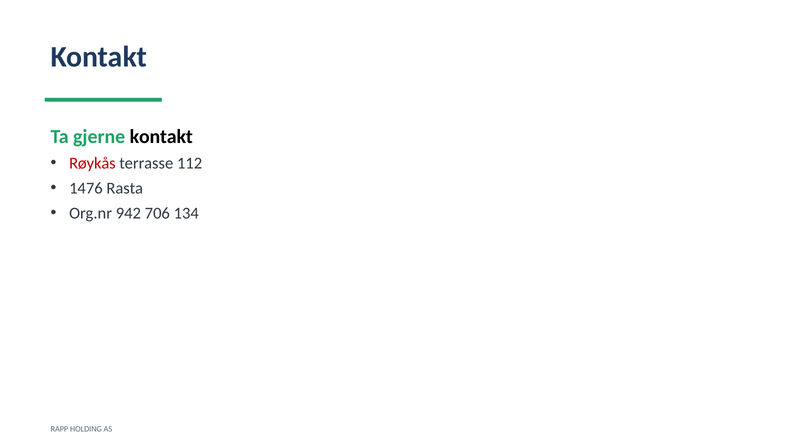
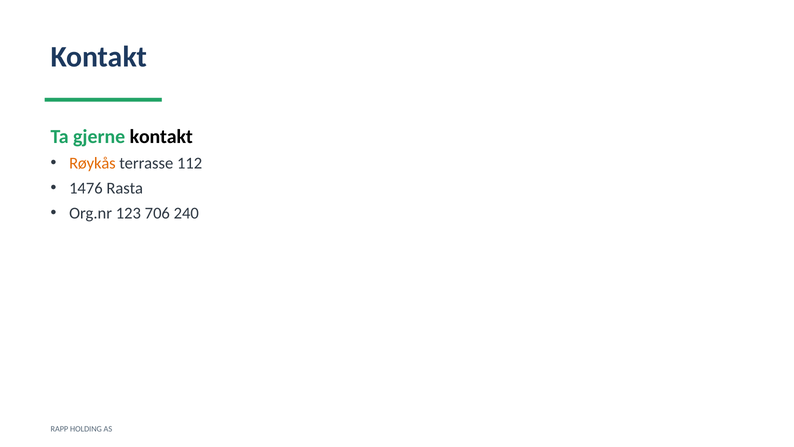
Røykås colour: red -> orange (92, 163)
942: 942 -> 123 (128, 213)
134: 134 -> 240 (186, 213)
